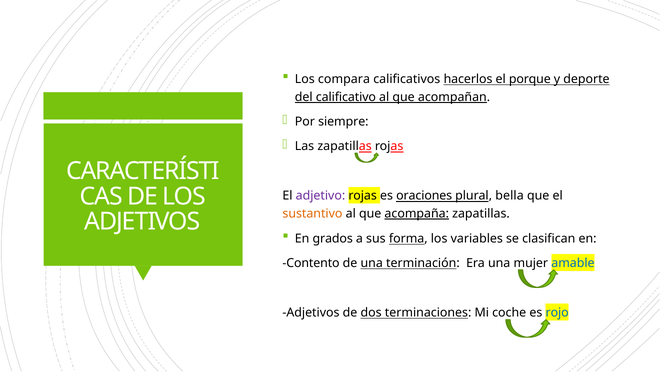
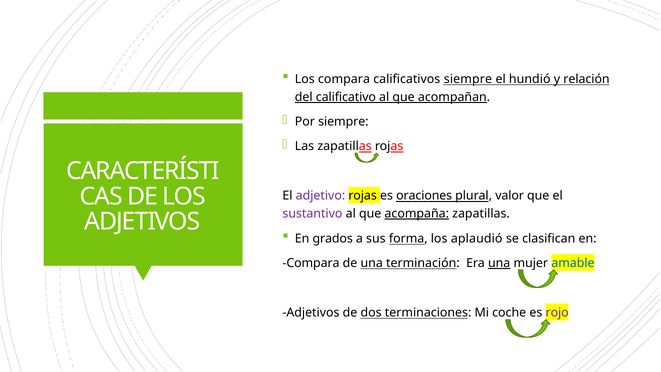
calificativos hacerlos: hacerlos -> siempre (468, 79)
porque: porque -> hundió (530, 79)
deporte: deporte -> relación (586, 79)
bella: bella -> valor (510, 196)
sustantivo colour: orange -> purple (312, 214)
variables: variables -> aplaudió (477, 238)
Contento: Contento -> Compara (311, 263)
una underline: none -> present (499, 263)
rojo colour: blue -> purple (557, 313)
